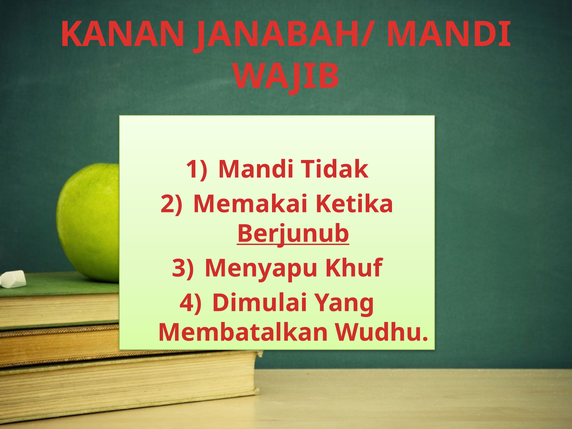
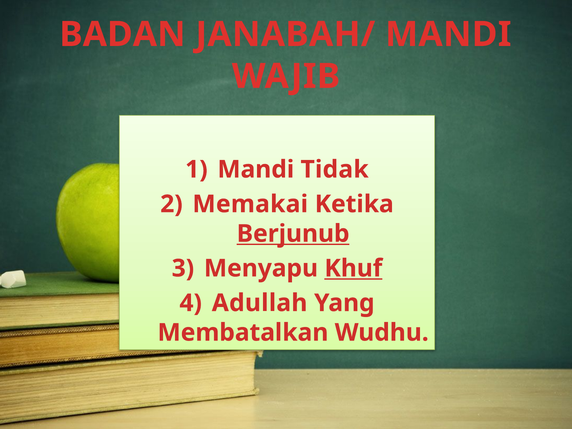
KANAN: KANAN -> BADAN (122, 34)
Khuf underline: none -> present (353, 268)
Dimulai: Dimulai -> Adullah (260, 303)
